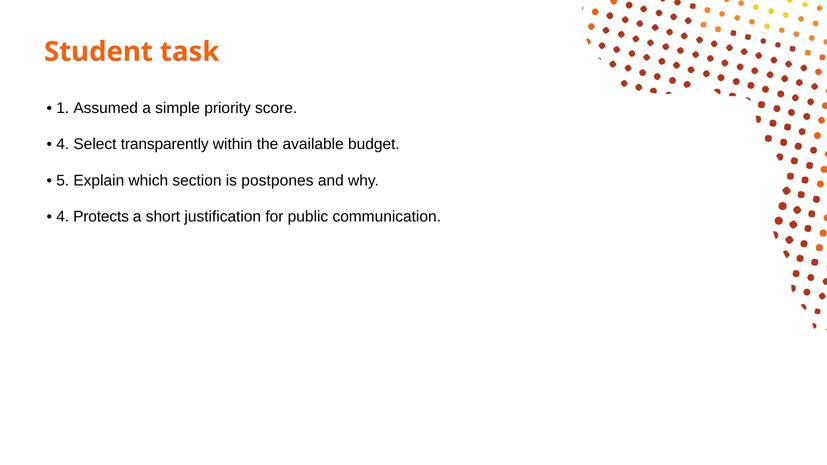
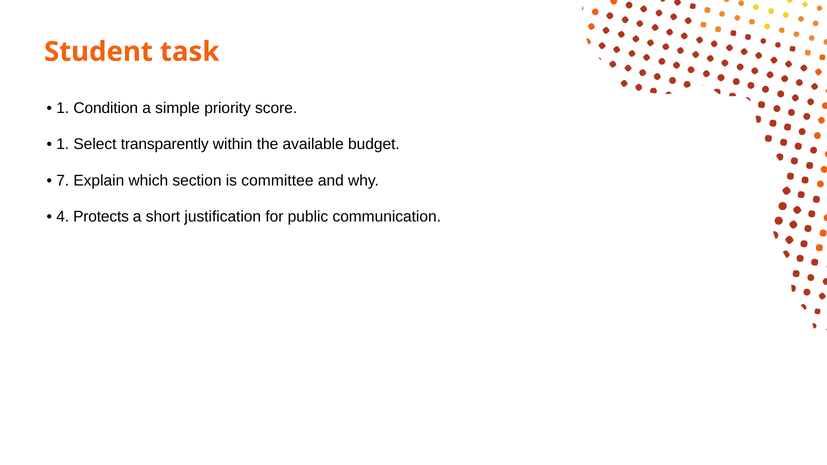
Assumed: Assumed -> Condition (106, 108)
4: 4 -> 1 (63, 144)
5: 5 -> 7 (63, 181)
postpones: postpones -> committee (277, 181)
